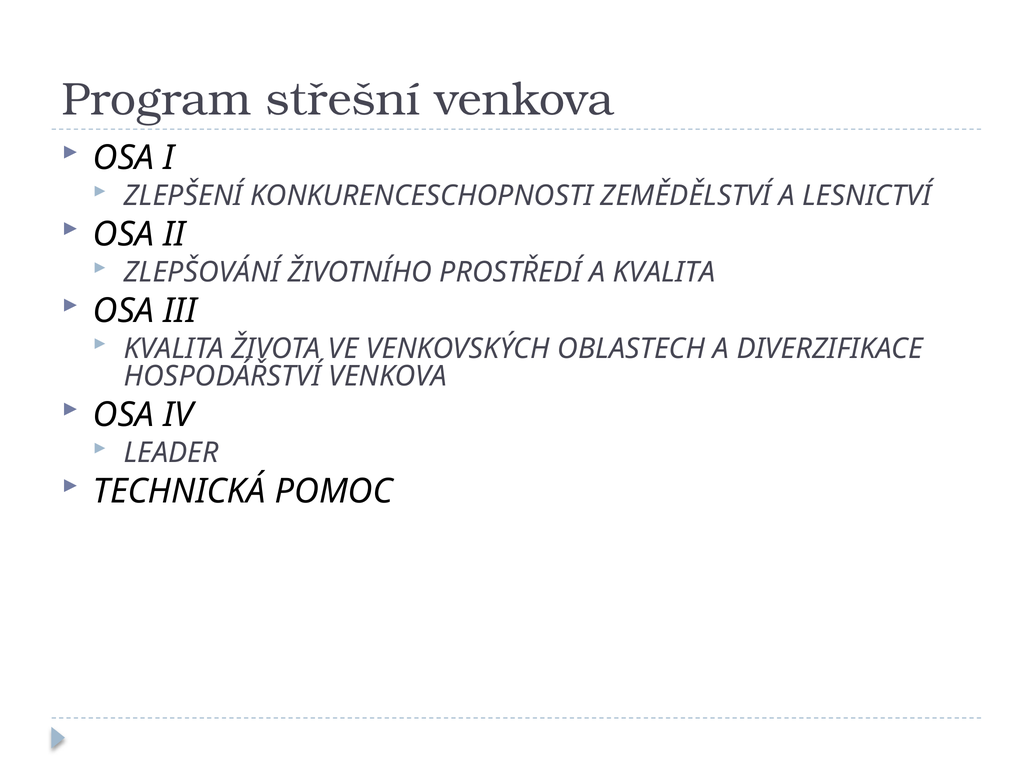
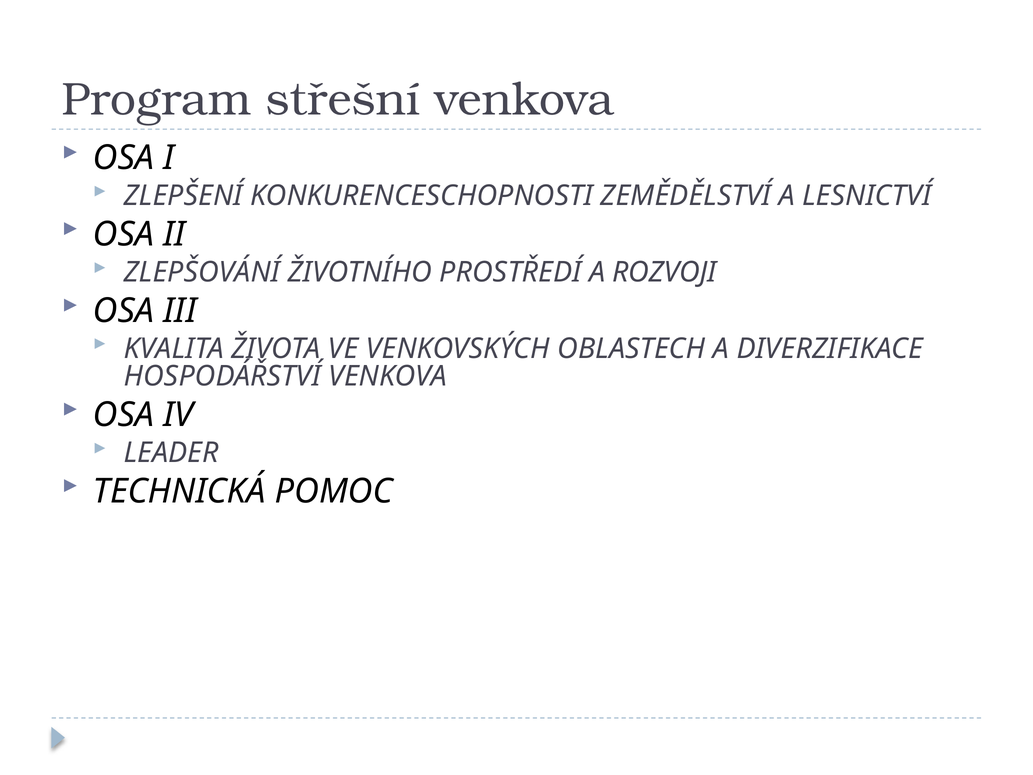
A KVALITA: KVALITA -> ROZVOJI (664, 272)
